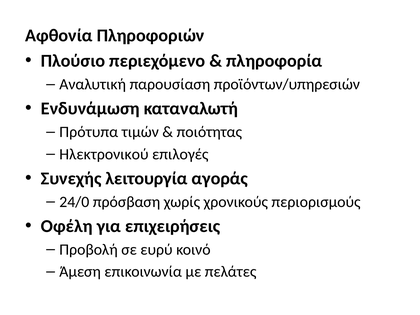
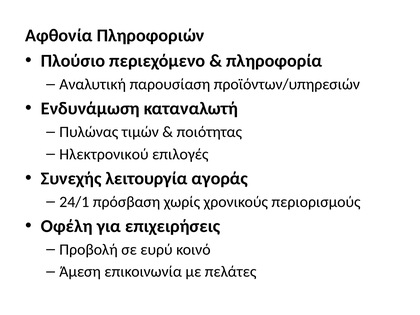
Πρότυπα: Πρότυπα -> Πυλώνας (89, 132)
24/0: 24/0 -> 24/1 (74, 202)
